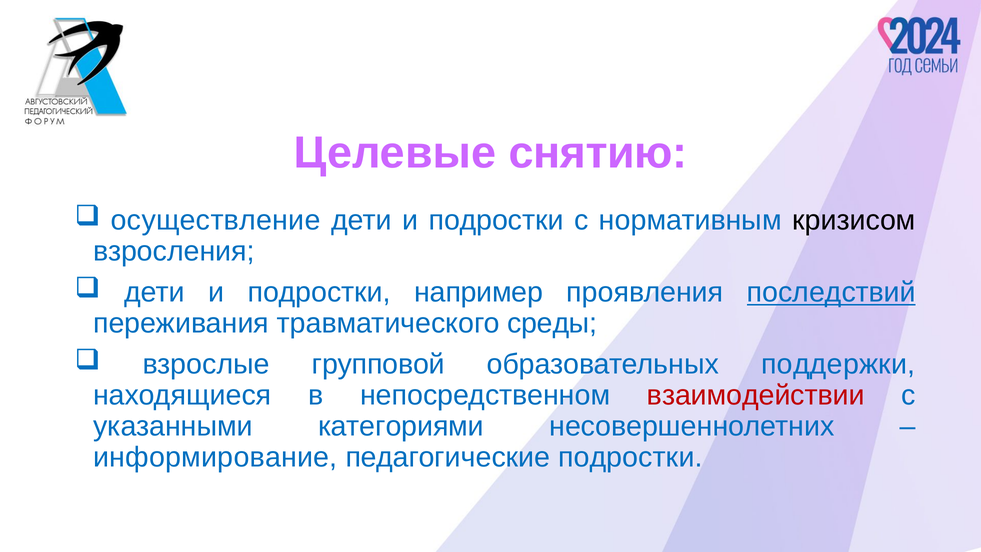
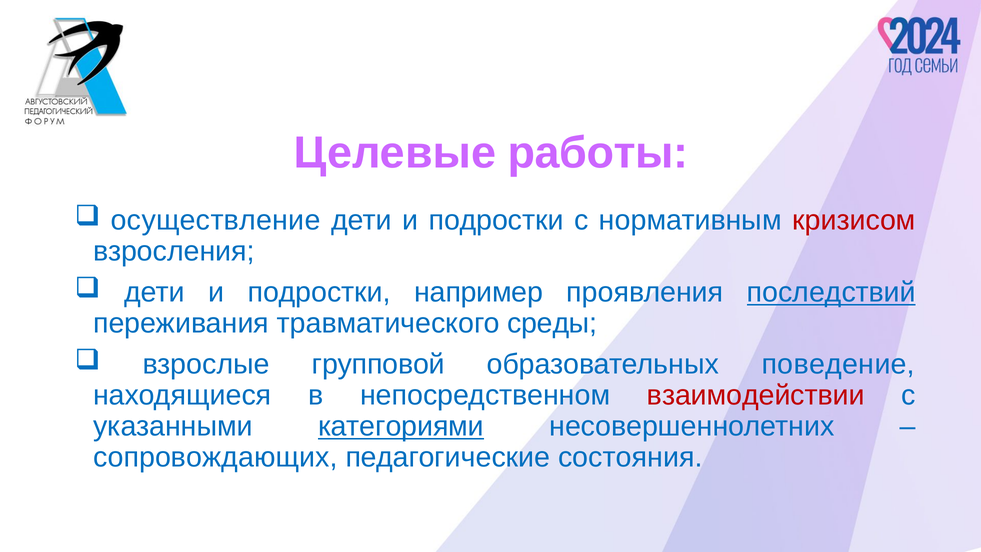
снятию: снятию -> работы (598, 153)
кризисом colour: black -> red (854, 220)
поддержки: поддержки -> поведение (838, 364)
категориями underline: none -> present (401, 426)
информирование: информирование -> сопровождающих (215, 457)
педагогические подростки: подростки -> состояния (630, 457)
